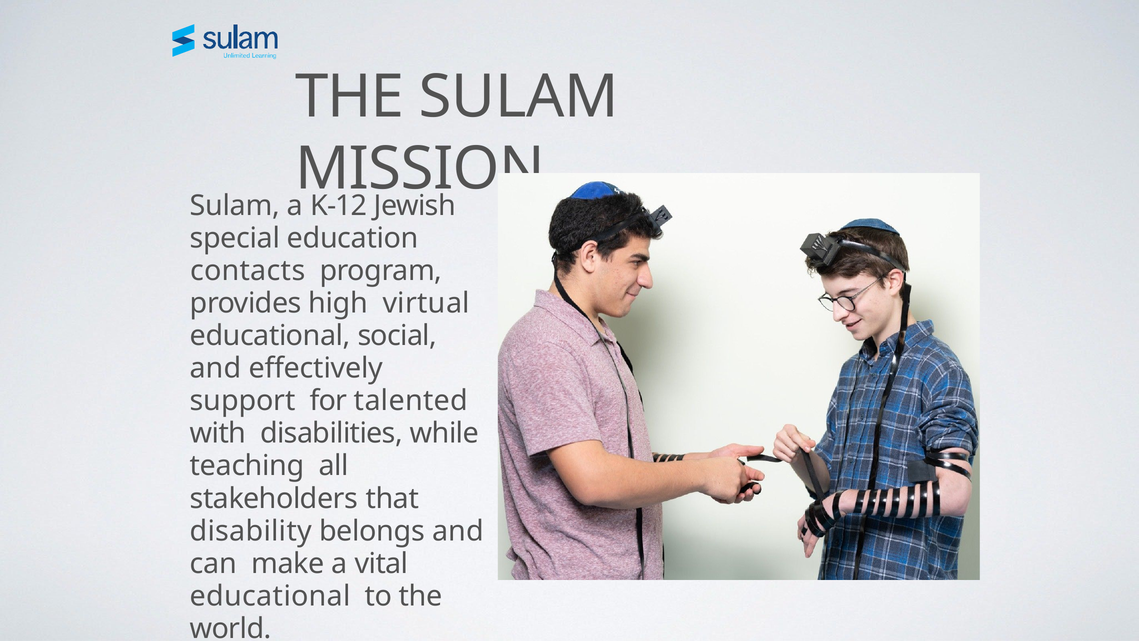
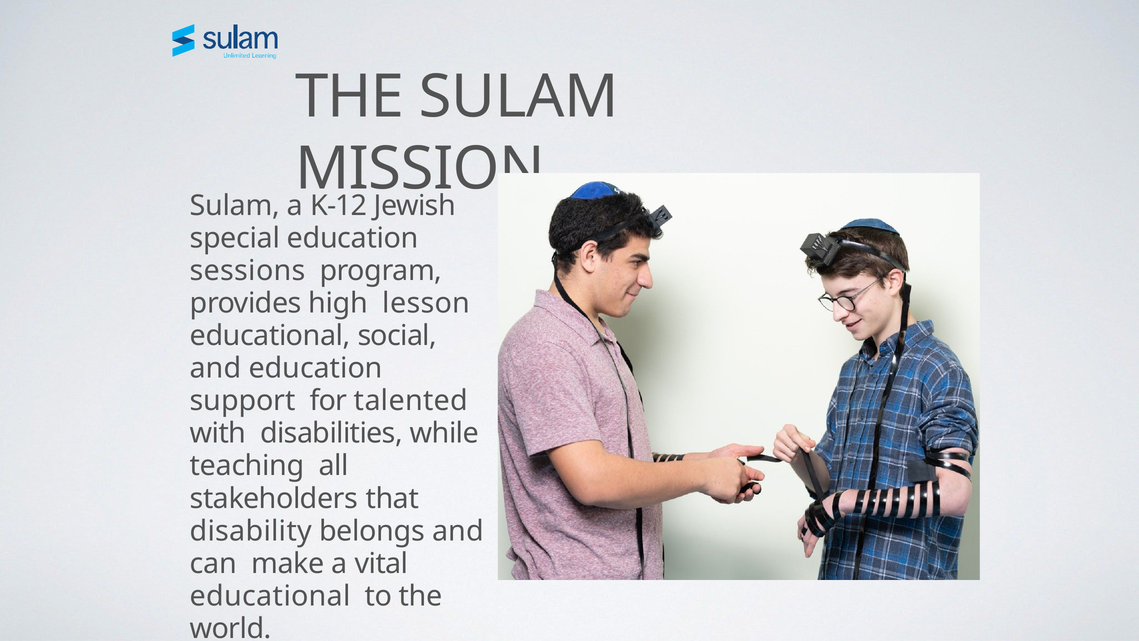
contacts: contacts -> sessions (248, 271)
virtual: virtual -> lesson (426, 303)
and effectively: effectively -> education (316, 368)
